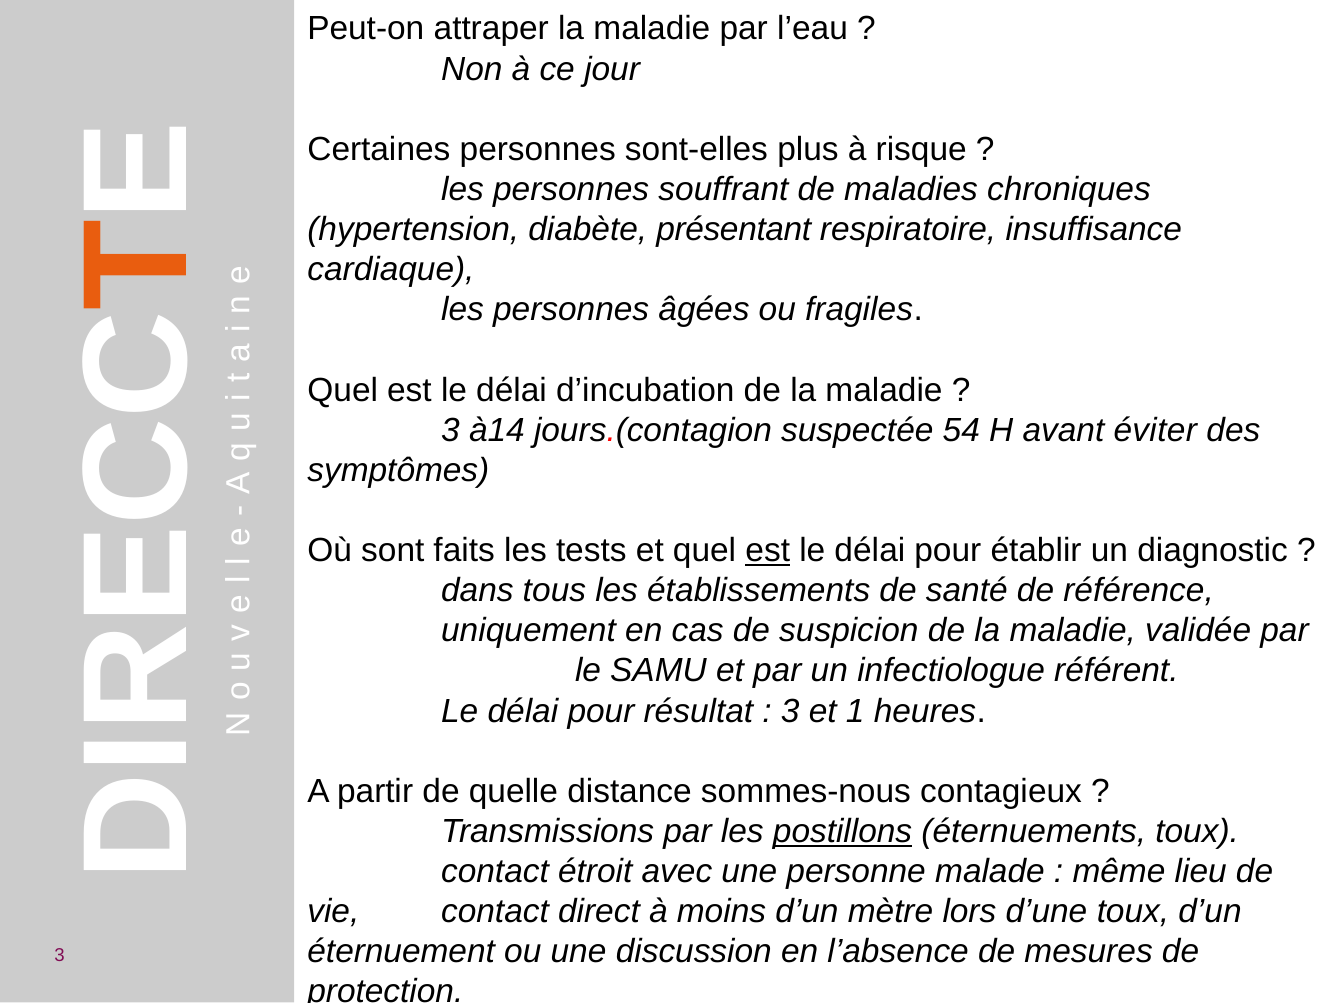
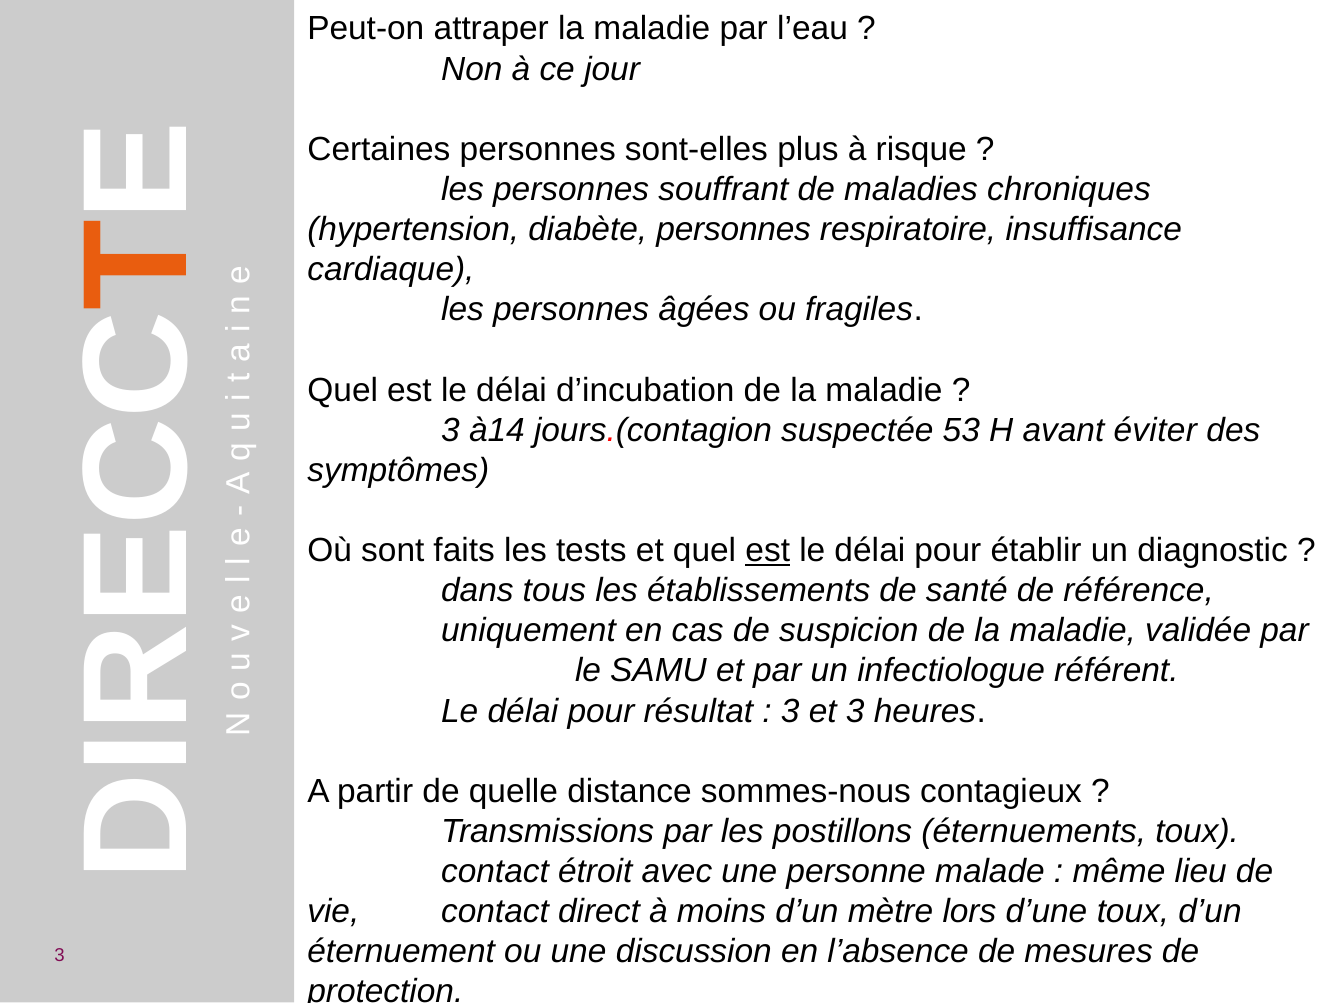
diabète présentant: présentant -> personnes (734, 230)
54: 54 -> 53 (961, 430)
et 1: 1 -> 3 (855, 711)
postillons underline: present -> none (843, 832)
